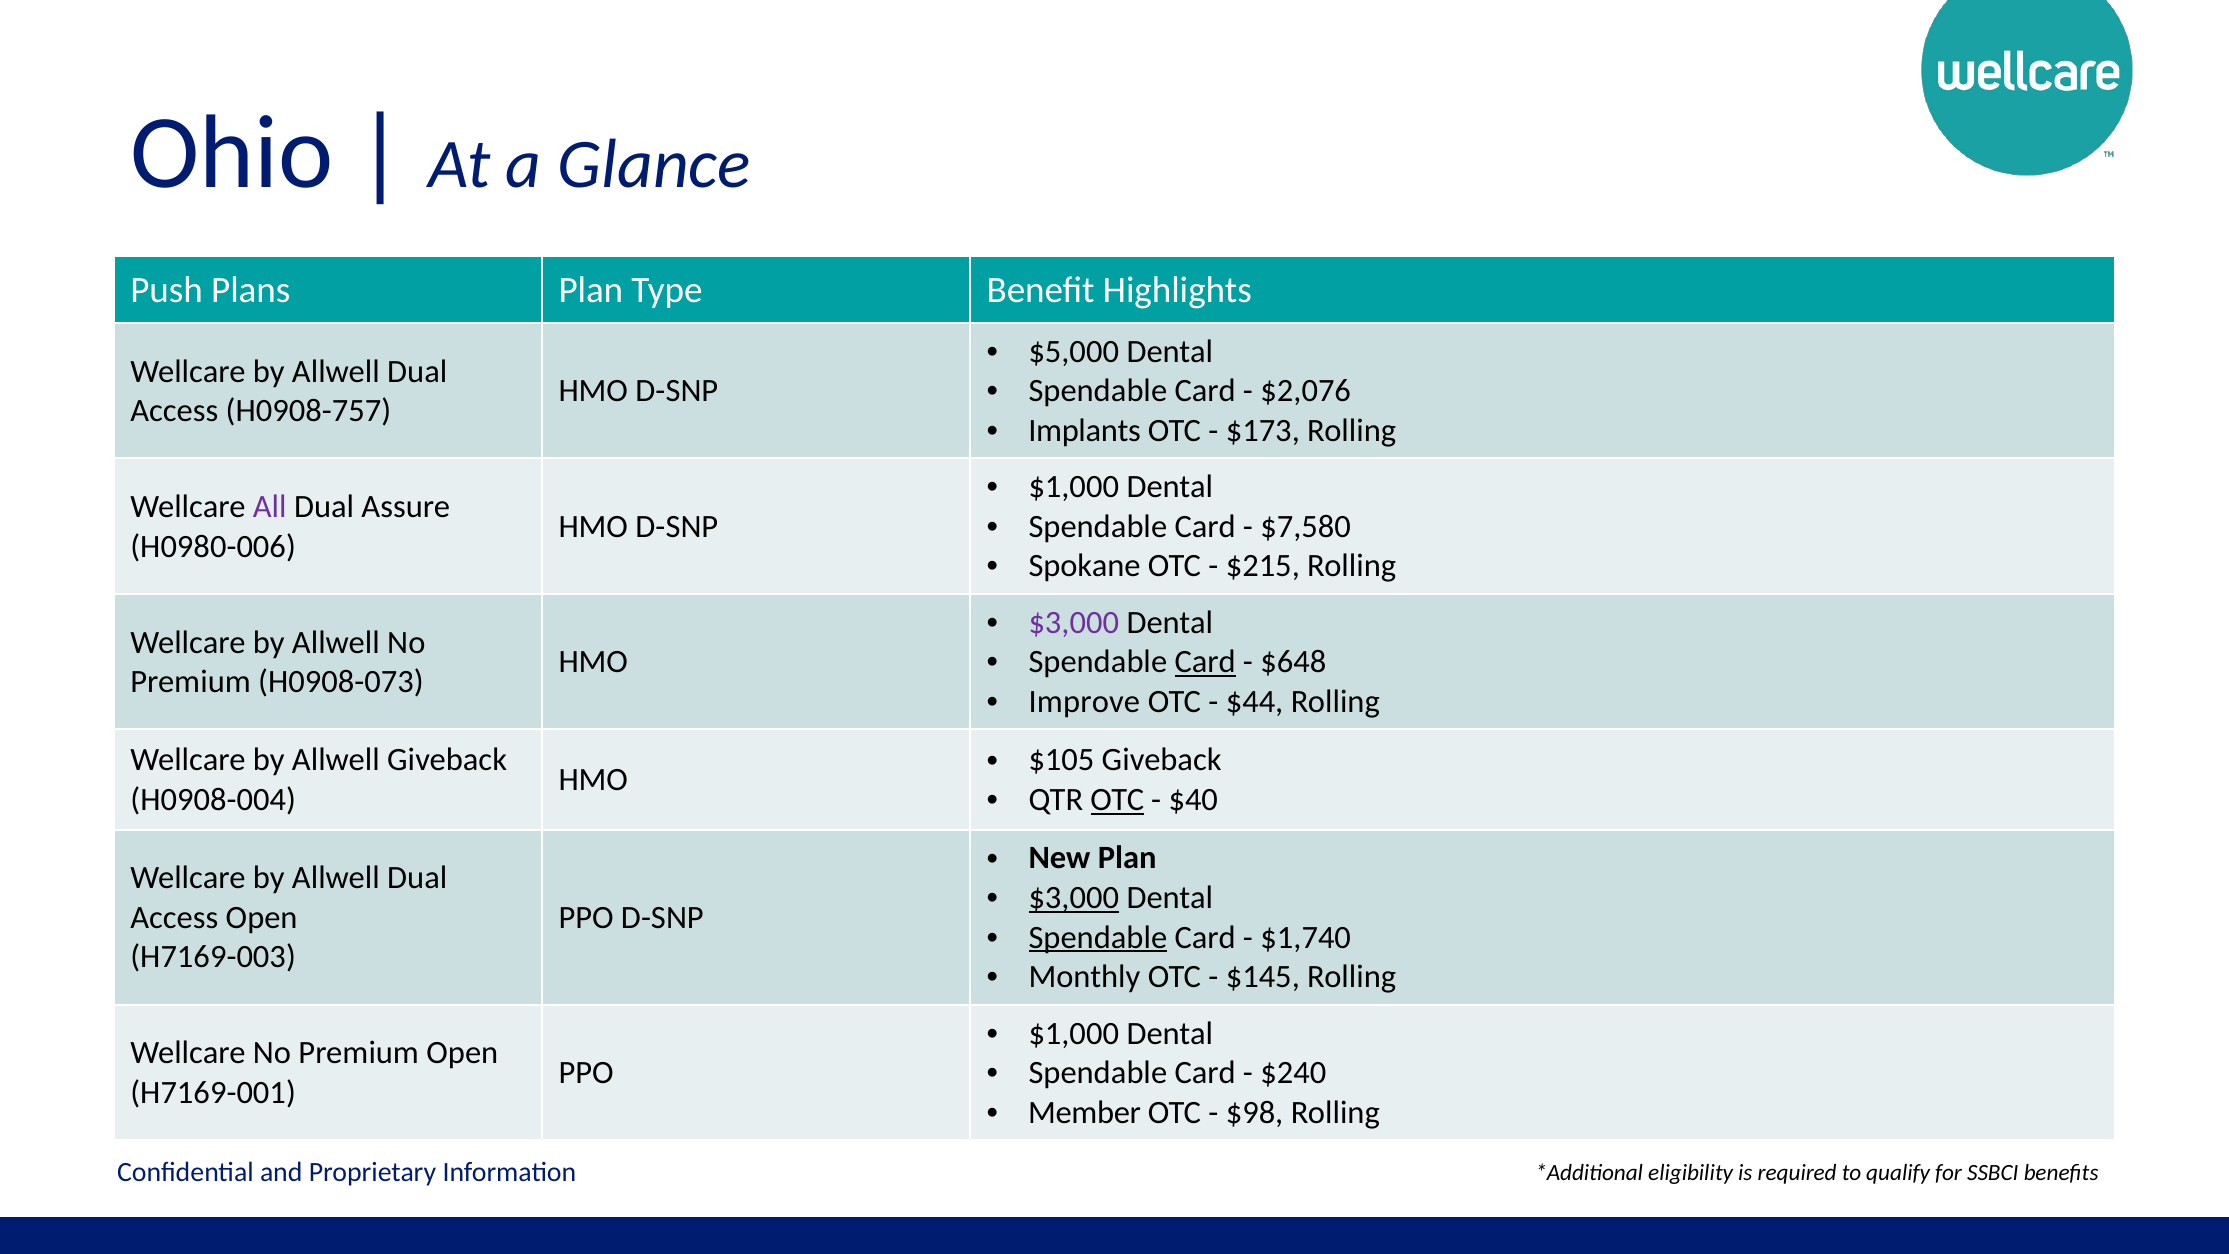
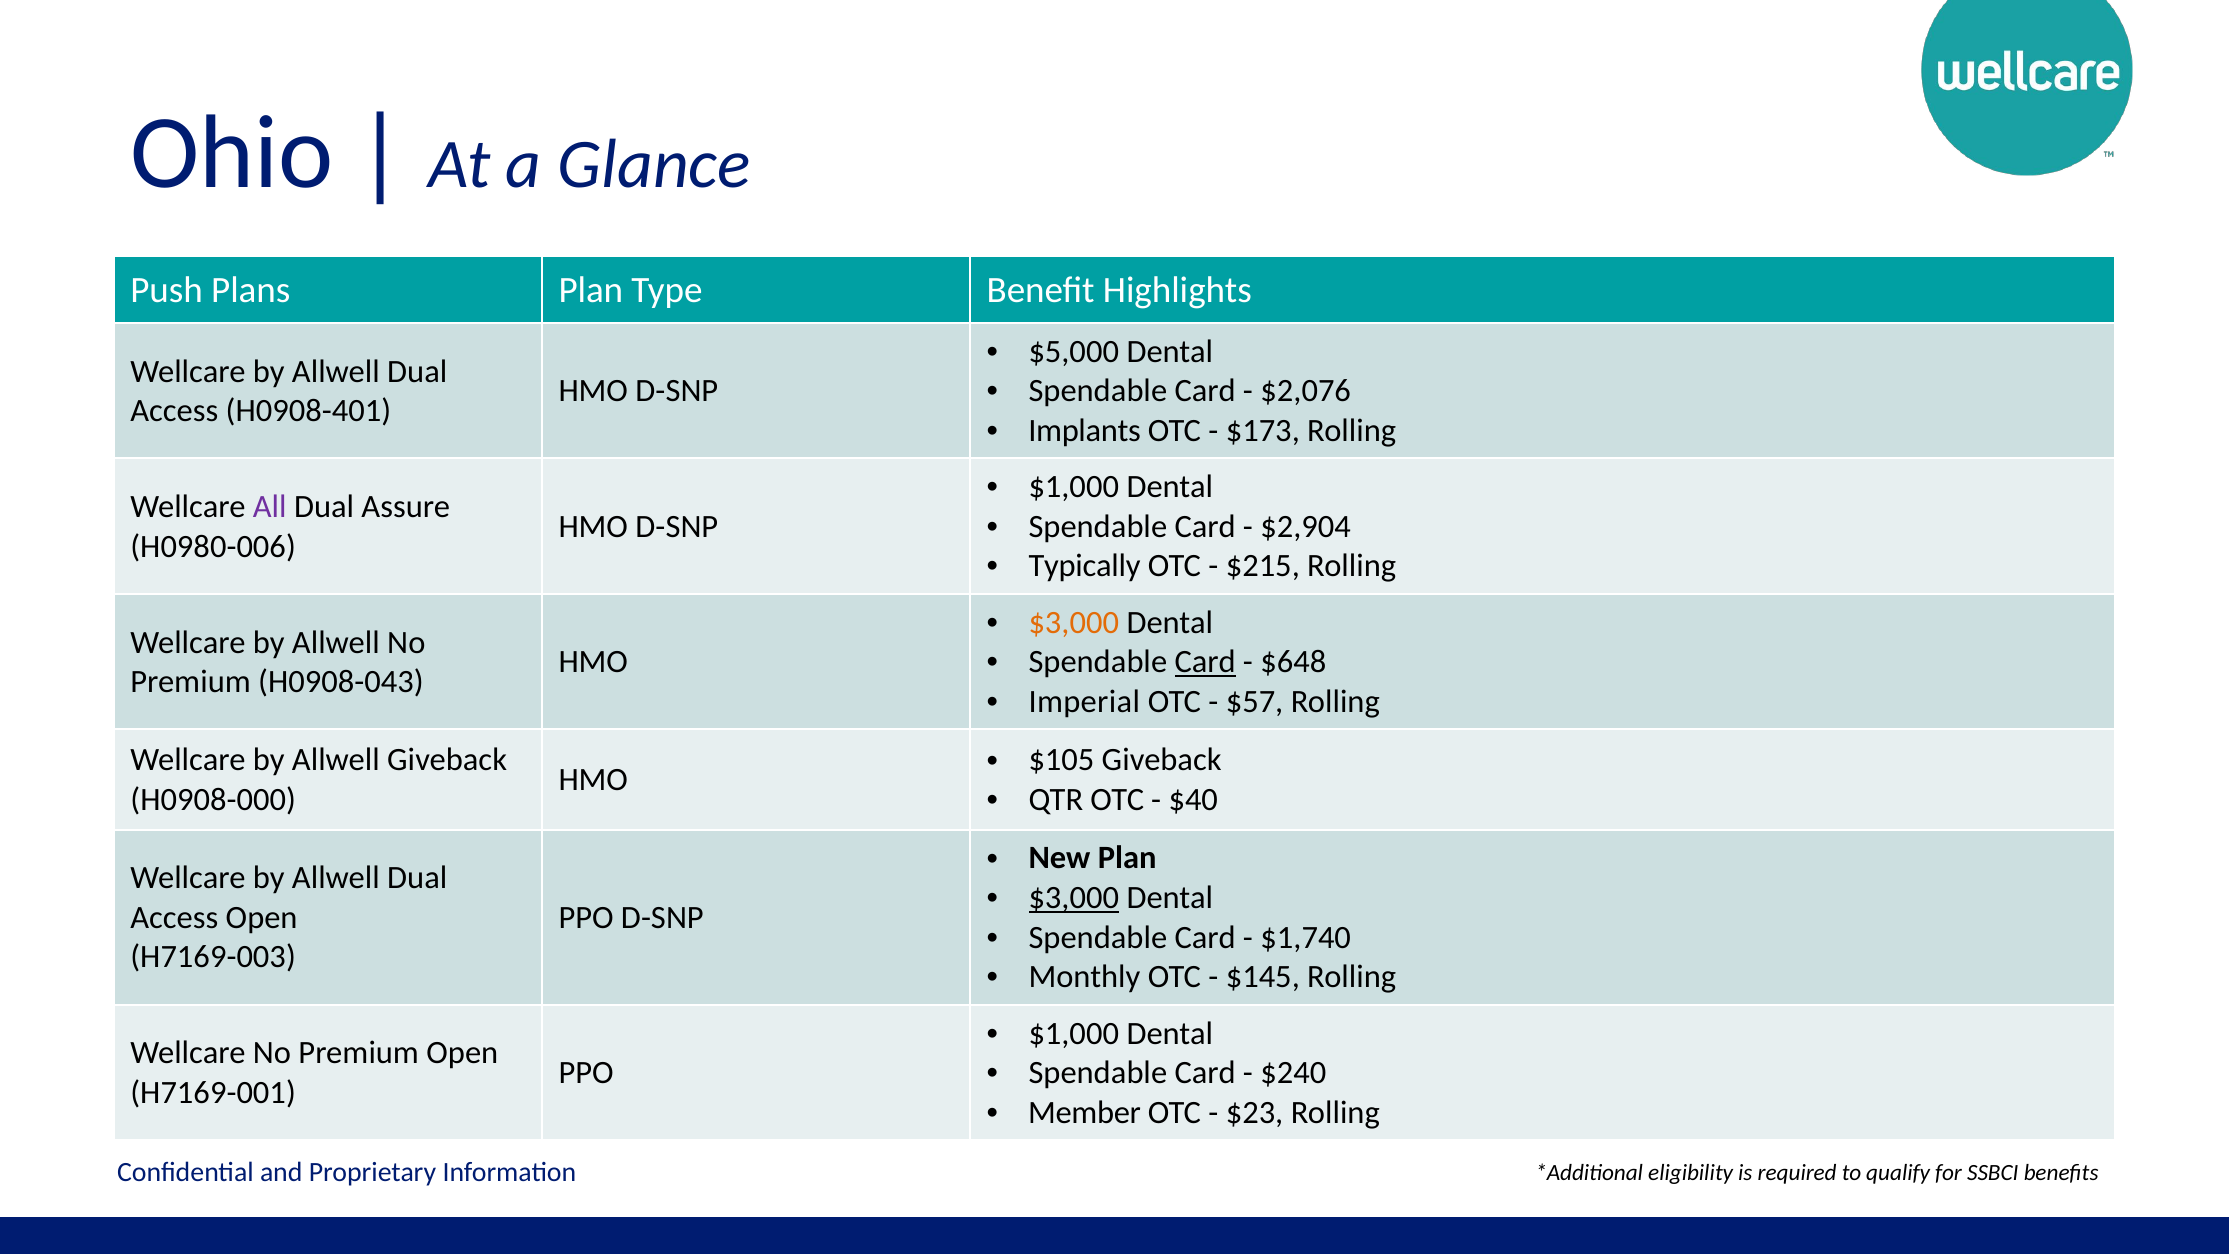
H0908-757: H0908-757 -> H0908-401 (308, 411)
$7,580: $7,580 -> $2,904 (1306, 526)
Spokane: Spokane -> Typically (1085, 566)
$3,000 colour: purple -> orange (1074, 622)
H0908-073: H0908-073 -> H0908-043 (341, 682)
Improve: Improve -> Imperial (1084, 701)
$44: $44 -> $57 (1255, 701)
OTC underline: present -> none (1117, 800)
H0908-004: H0908-004 -> H0908-000 (213, 800)
Spendable underline: present -> none (1098, 937)
$98: $98 -> $23 (1255, 1112)
